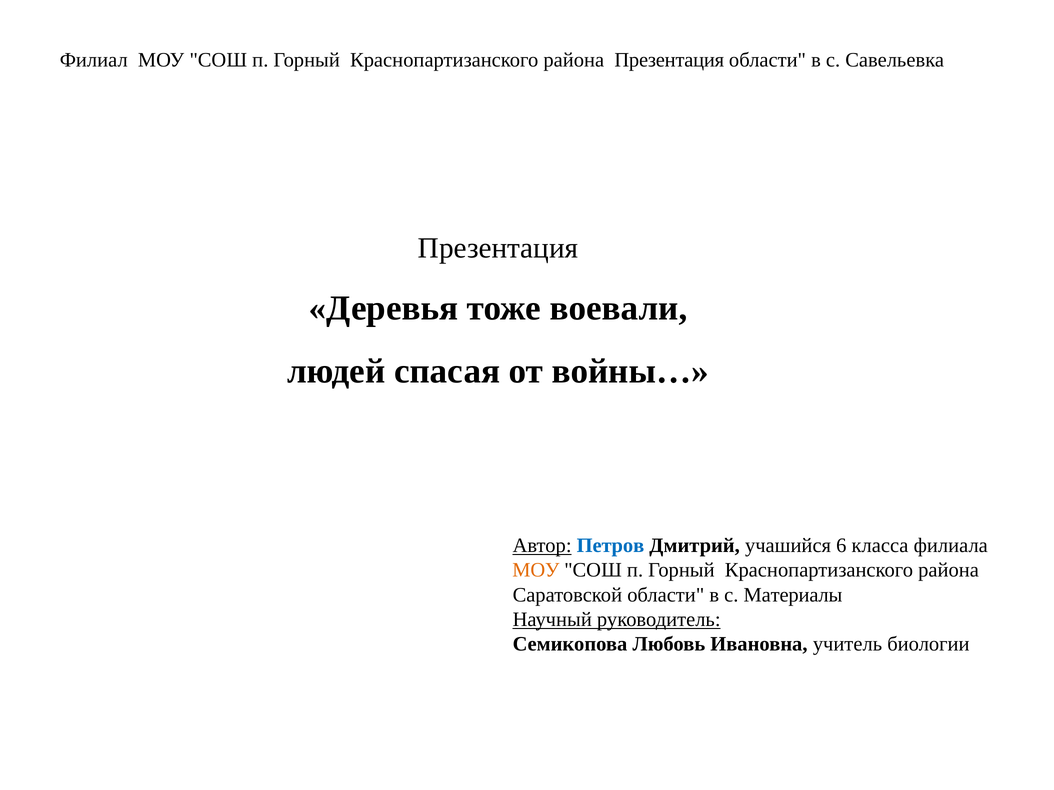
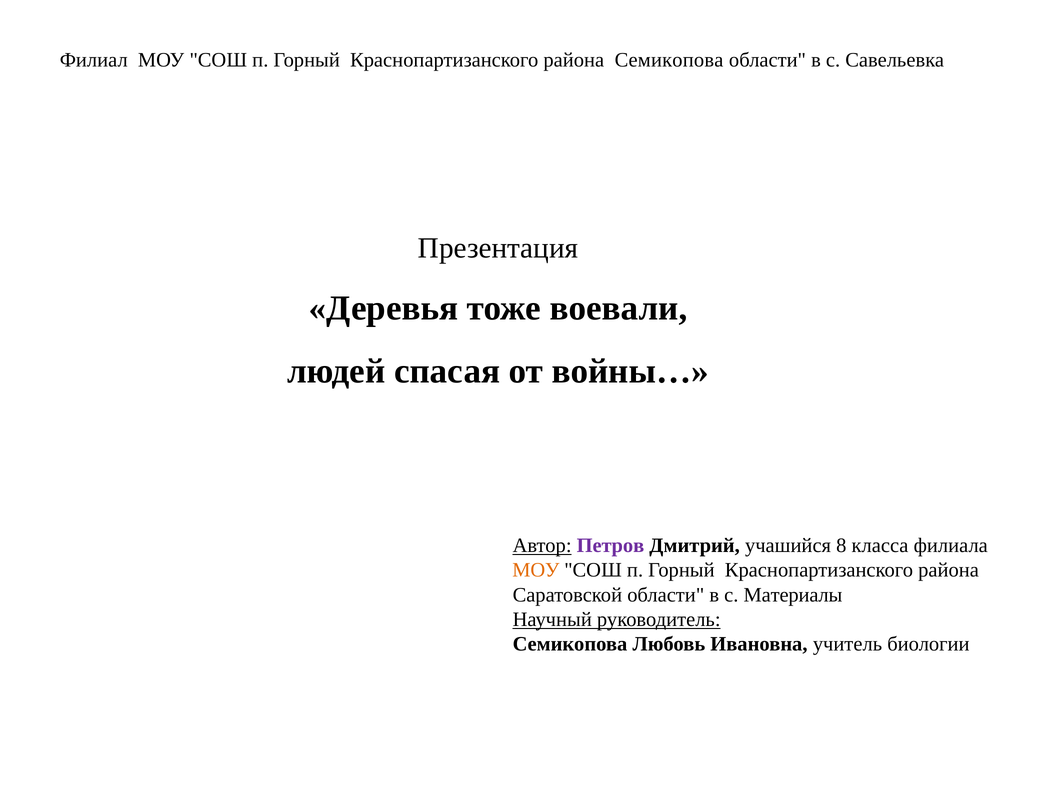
района Презентация: Презентация -> Семикопова (669, 60)
Петров colour: blue -> purple (610, 546)
6: 6 -> 8 (841, 546)
